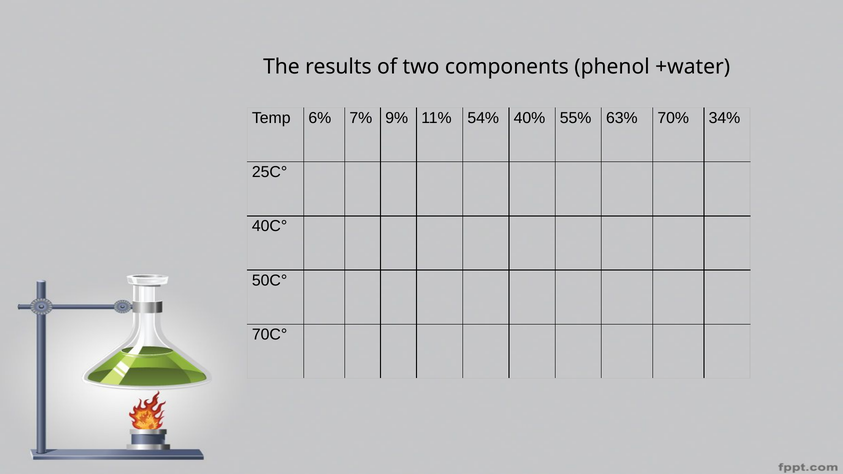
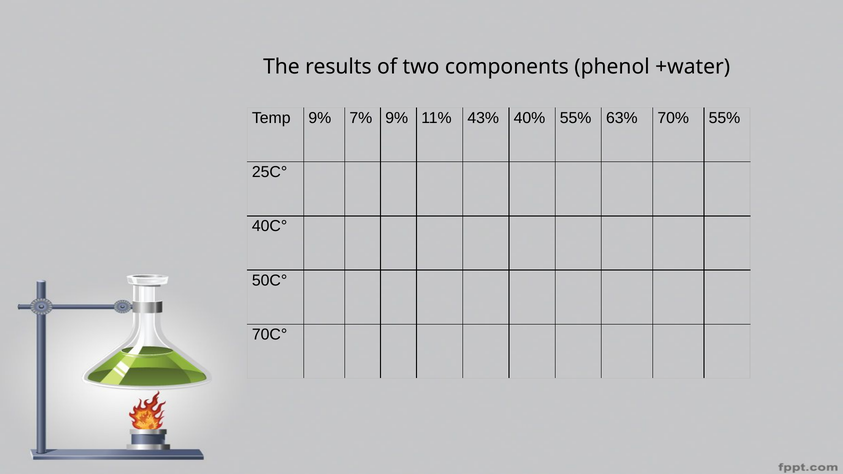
Temp 6%: 6% -> 9% (320, 118)
54%: 54% -> 43% (483, 118)
70% 34%: 34% -> 55% (724, 118)
